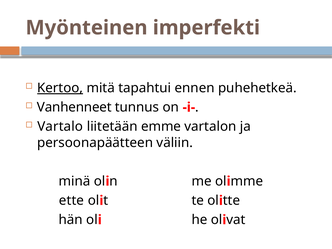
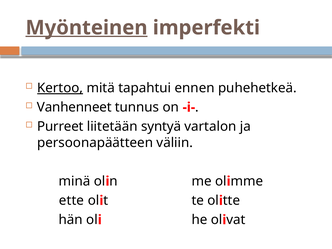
Myönteinen underline: none -> present (87, 28)
Vartalo: Vartalo -> Purreet (60, 127)
emme: emme -> syntyä (161, 127)
